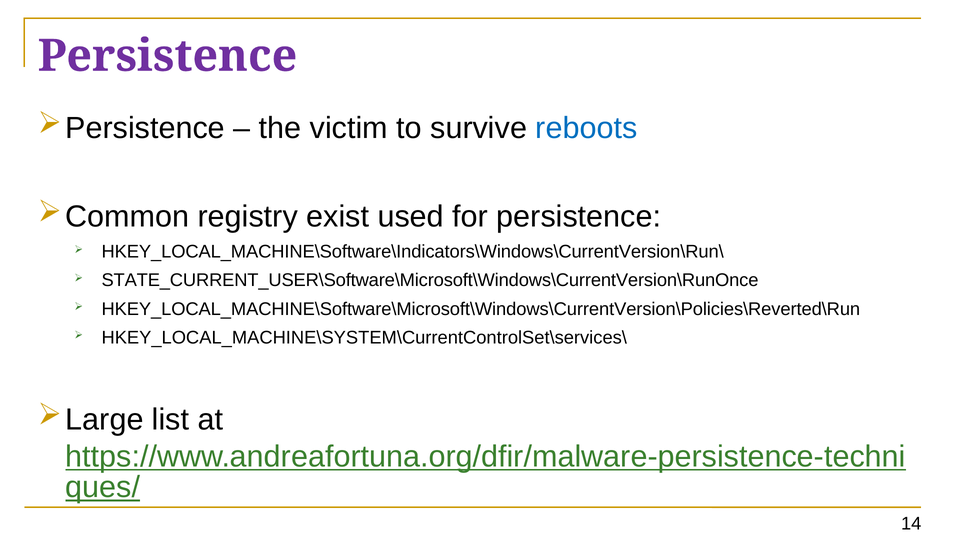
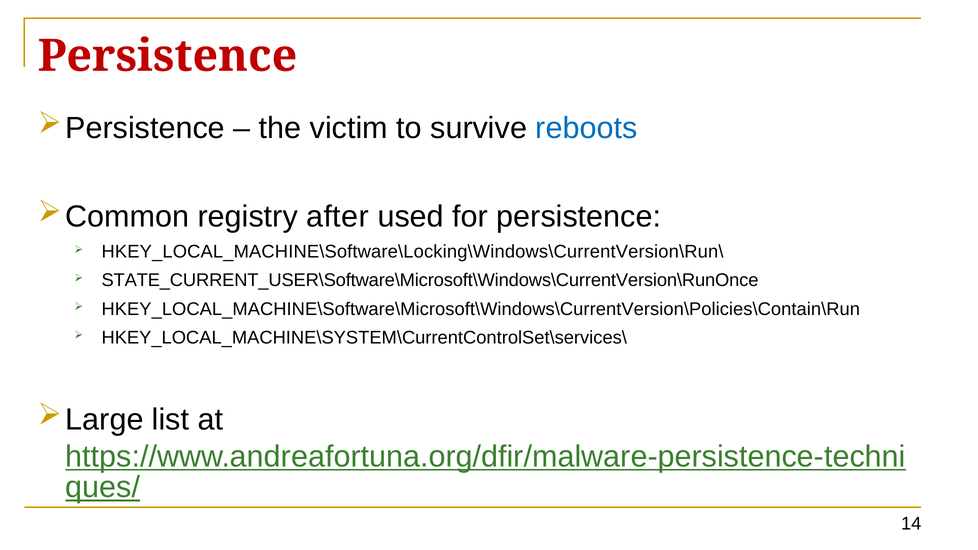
Persistence colour: purple -> red (168, 56)
exist: exist -> after (338, 217)
HKEY_LOCAL_MACHINE\Software\Indicators\Windows\CurrentVersion\Run\: HKEY_LOCAL_MACHINE\Software\Indicators\Windows\CurrentVersion\Run\ -> HKEY_LOCAL_MACHINE\Software\Locking\Windows\CurrentVersion\Run\ (413, 252)
HKEY_LOCAL_MACHINE\Software\Microsoft\Windows\CurrentVersion\Policies\Reverted\Run: HKEY_LOCAL_MACHINE\Software\Microsoft\Windows\CurrentVersion\Policies\Reverted\Run -> HKEY_LOCAL_MACHINE\Software\Microsoft\Windows\CurrentVersion\Policies\Contain\Run (481, 309)
